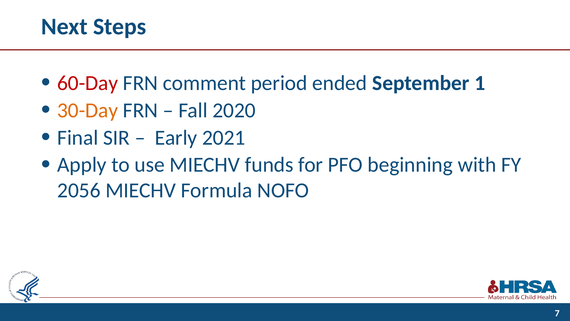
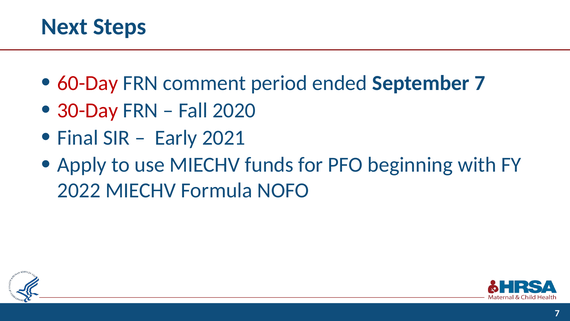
September 1: 1 -> 7 (480, 83)
30-Day colour: orange -> red (88, 110)
2056: 2056 -> 2022 (79, 190)
